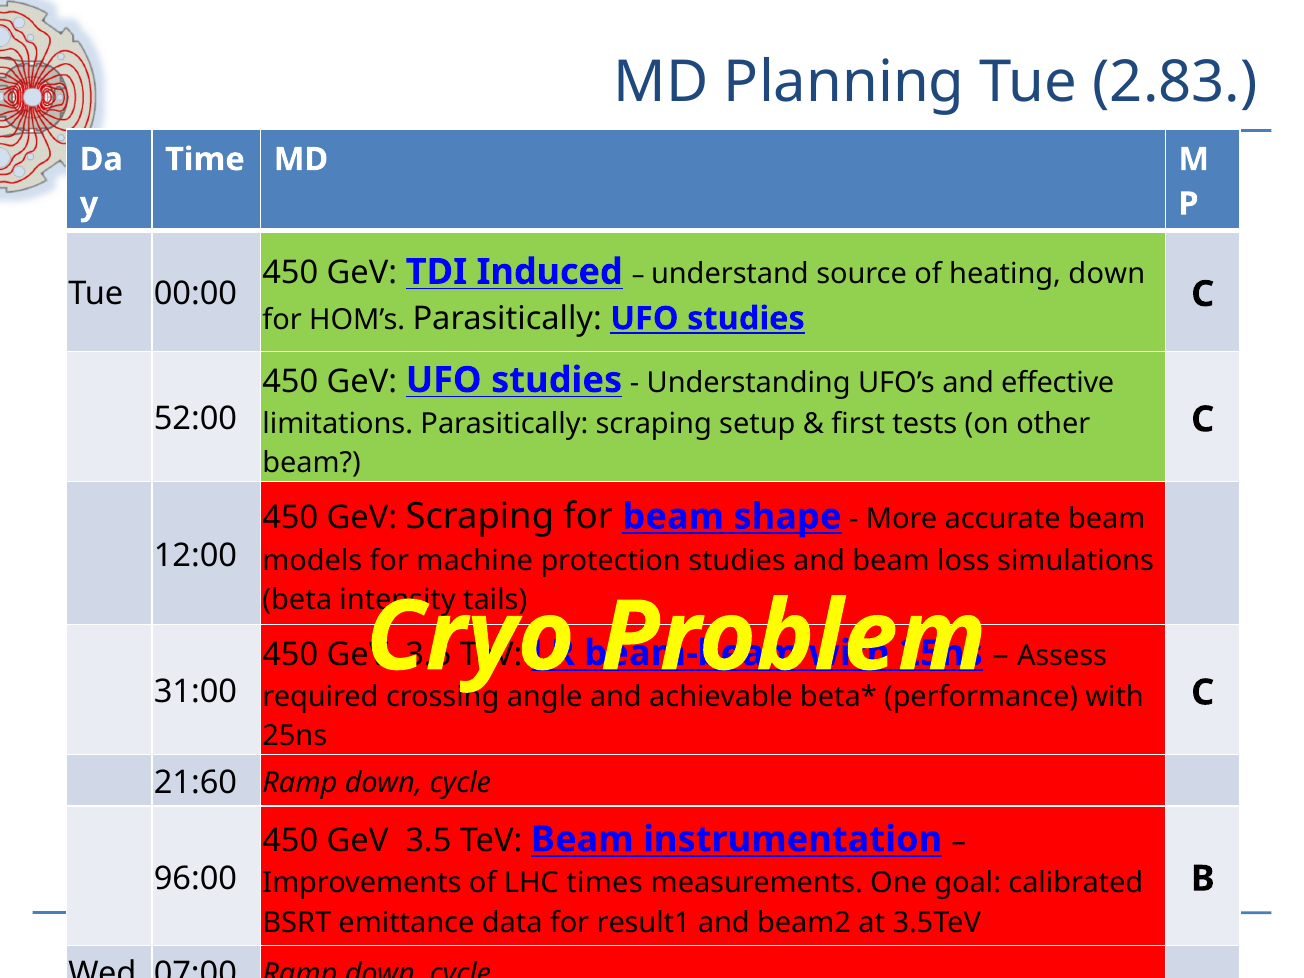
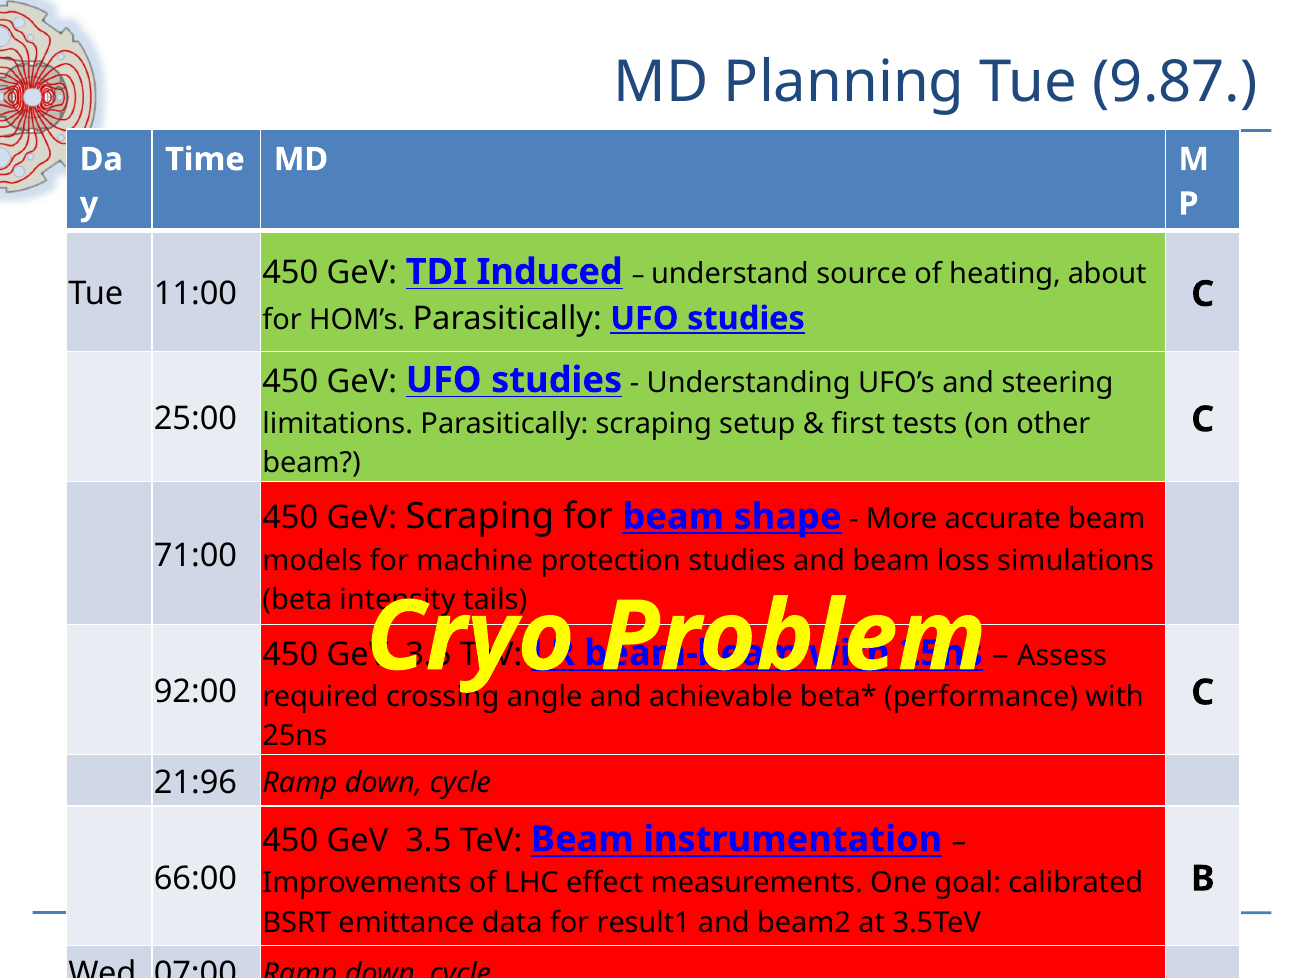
2.83: 2.83 -> 9.87 (1175, 82)
heating down: down -> about (1107, 274)
00:00: 00:00 -> 11:00 (195, 294)
effective: effective -> steering (1058, 383)
52:00: 52:00 -> 25:00 (195, 419)
12:00: 12:00 -> 71:00 (195, 556)
31:00: 31:00 -> 92:00 (195, 692)
21:60: 21:60 -> 21:96 (195, 783)
96:00: 96:00 -> 66:00 (195, 878)
times: times -> effect (605, 883)
